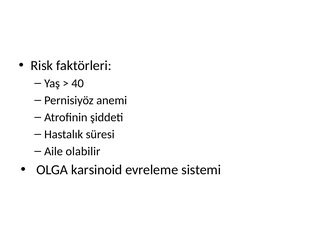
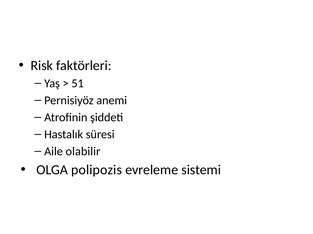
40: 40 -> 51 (78, 84)
karsinoid: karsinoid -> polipozis (97, 170)
